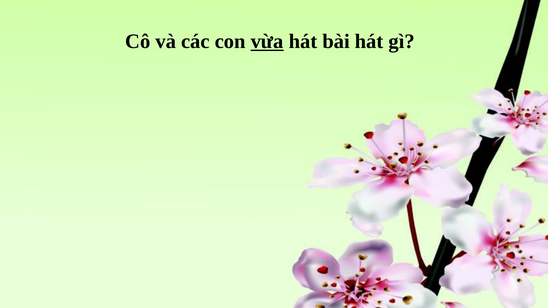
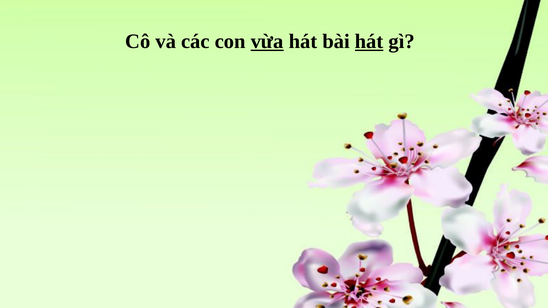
hát underline: none -> present (369, 42)
